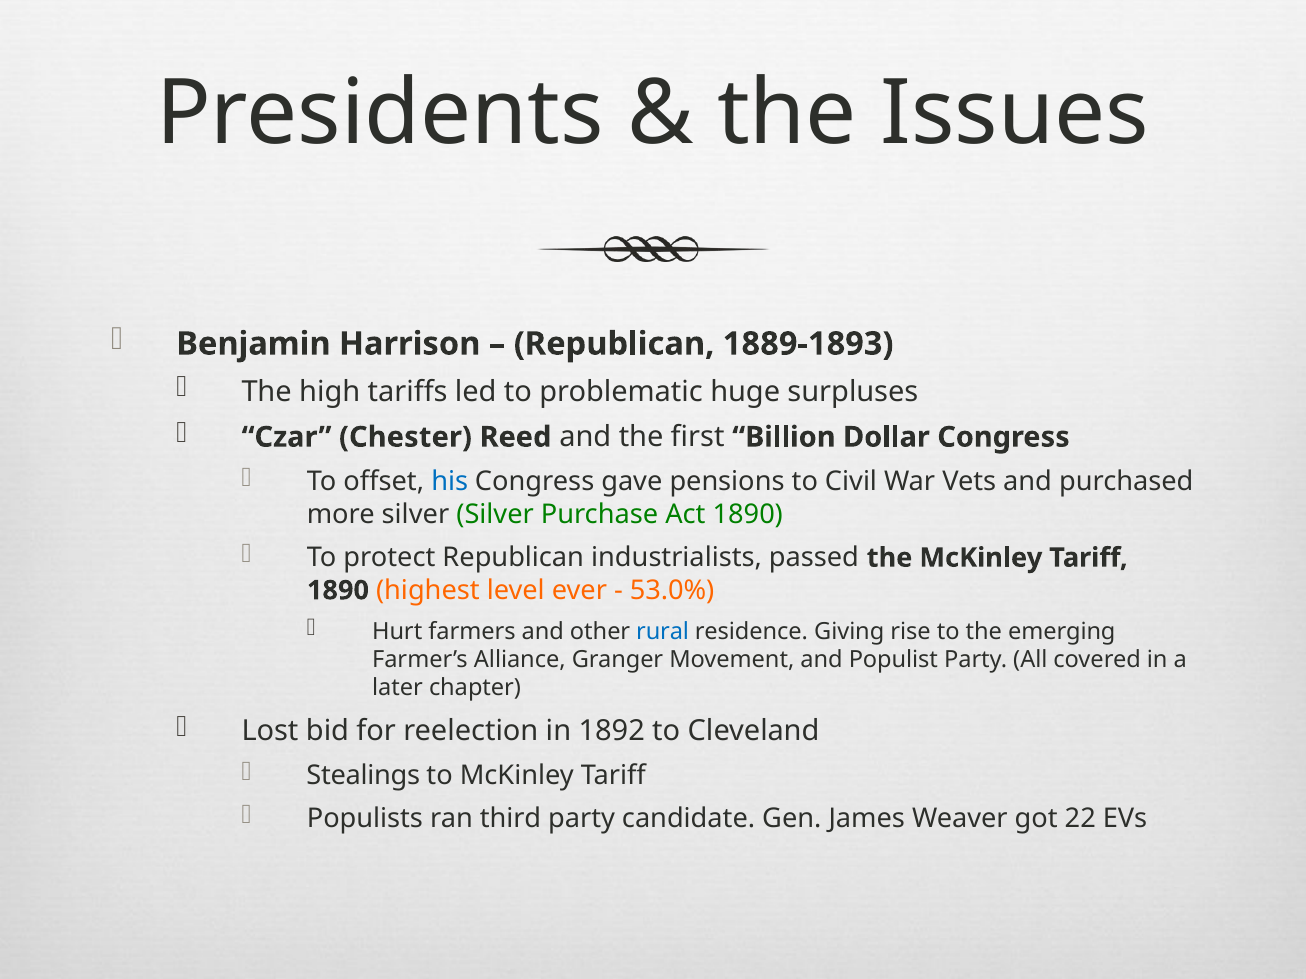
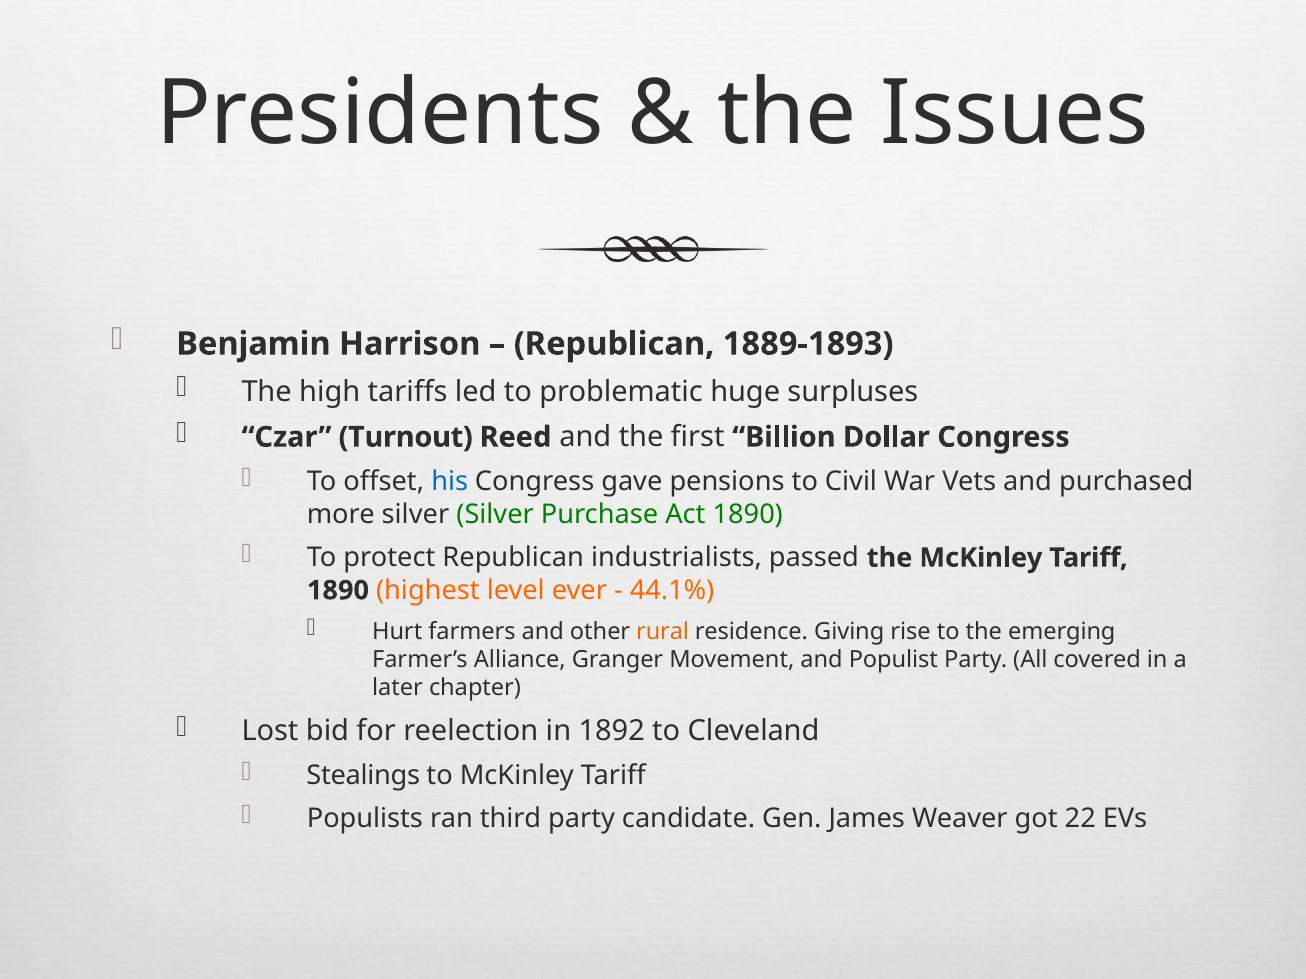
Chester: Chester -> Turnout (406, 437)
53.0%: 53.0% -> 44.1% (672, 591)
rural colour: blue -> orange (663, 632)
